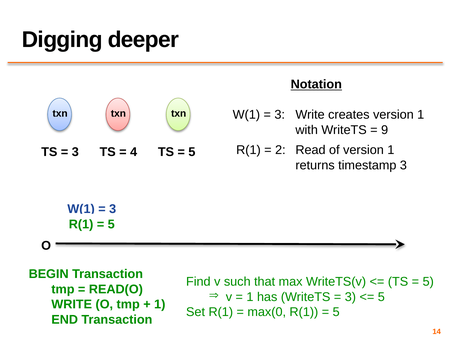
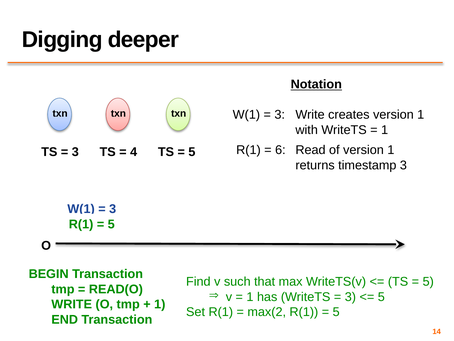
9: 9 -> 1 (385, 130)
2: 2 -> 6 (280, 150)
max(0: max(0 -> max(2 (267, 312)
